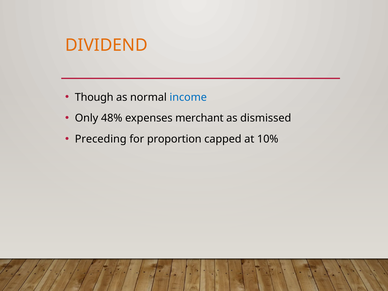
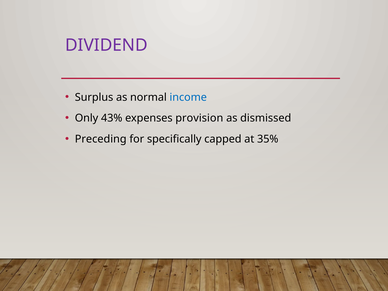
DIVIDEND colour: orange -> purple (106, 45)
Though: Though -> Surplus (94, 97)
48%: 48% -> 43% (112, 118)
merchant: merchant -> provision (199, 118)
proportion: proportion -> specifically (174, 139)
10%: 10% -> 35% (268, 139)
